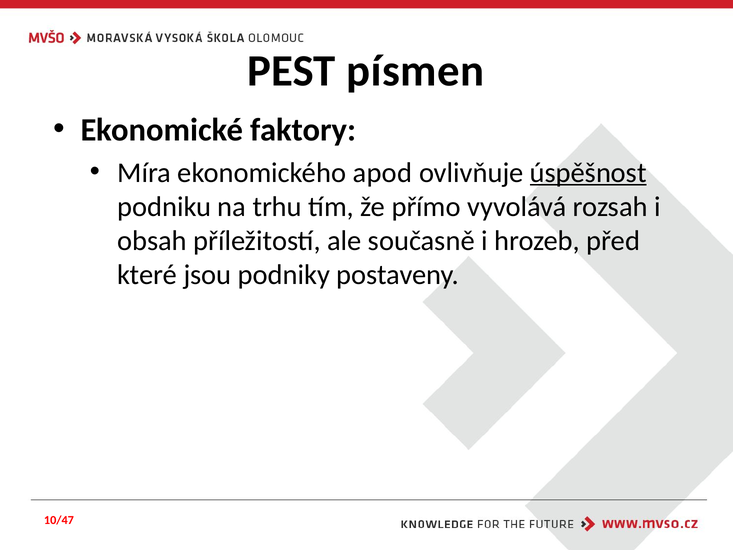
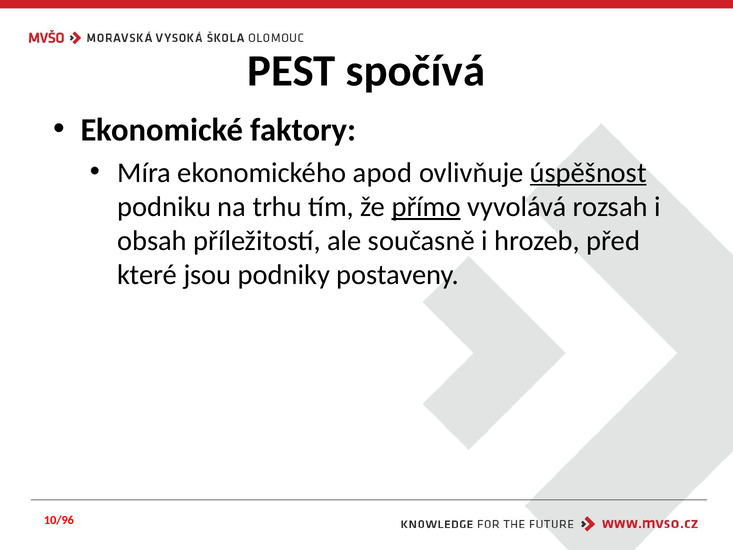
písmen: písmen -> spočívá (415, 71)
přímo underline: none -> present (426, 207)
10/47: 10/47 -> 10/96 (59, 520)
